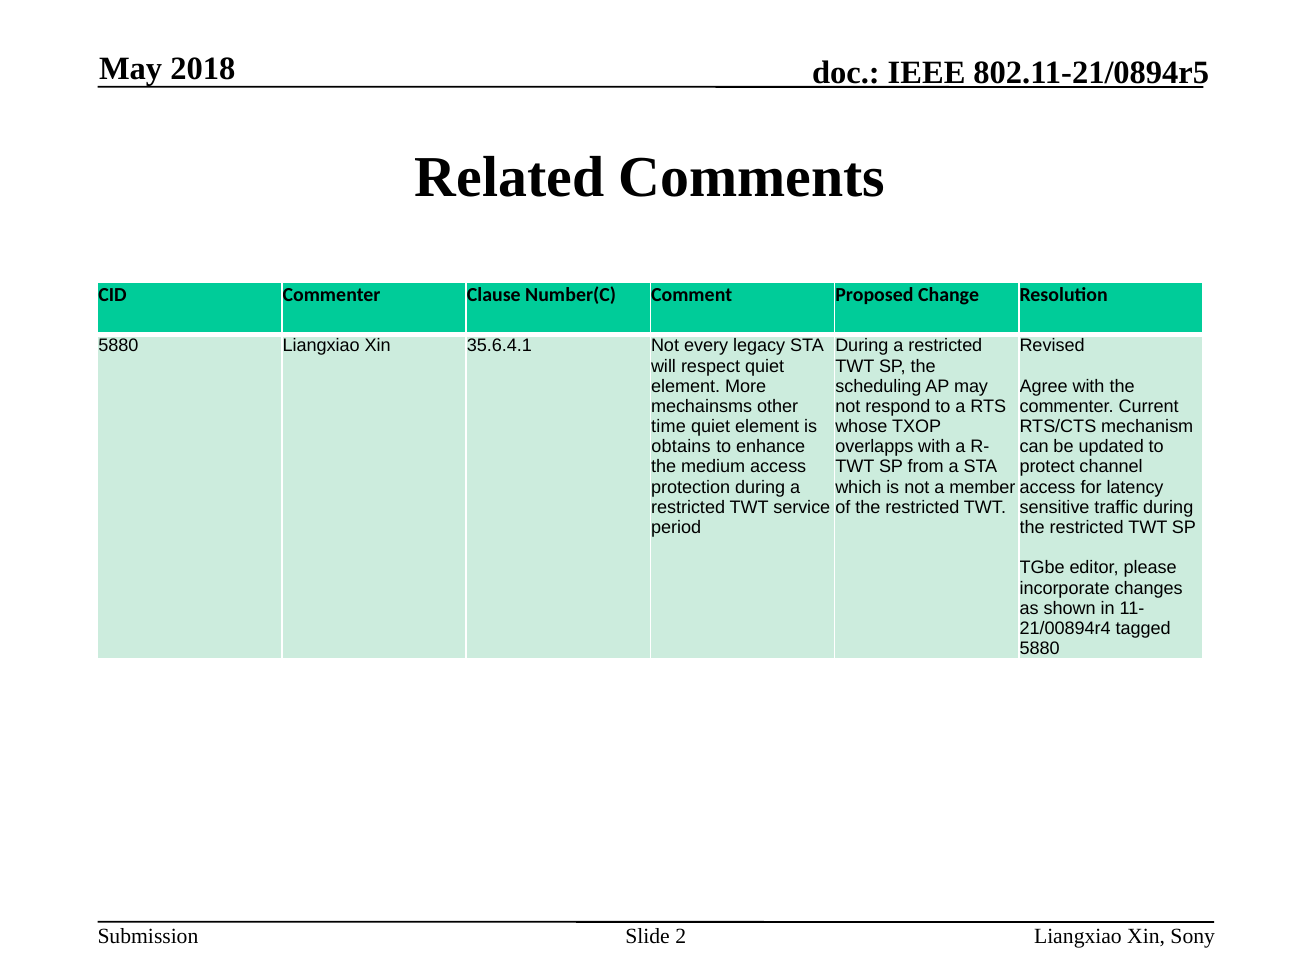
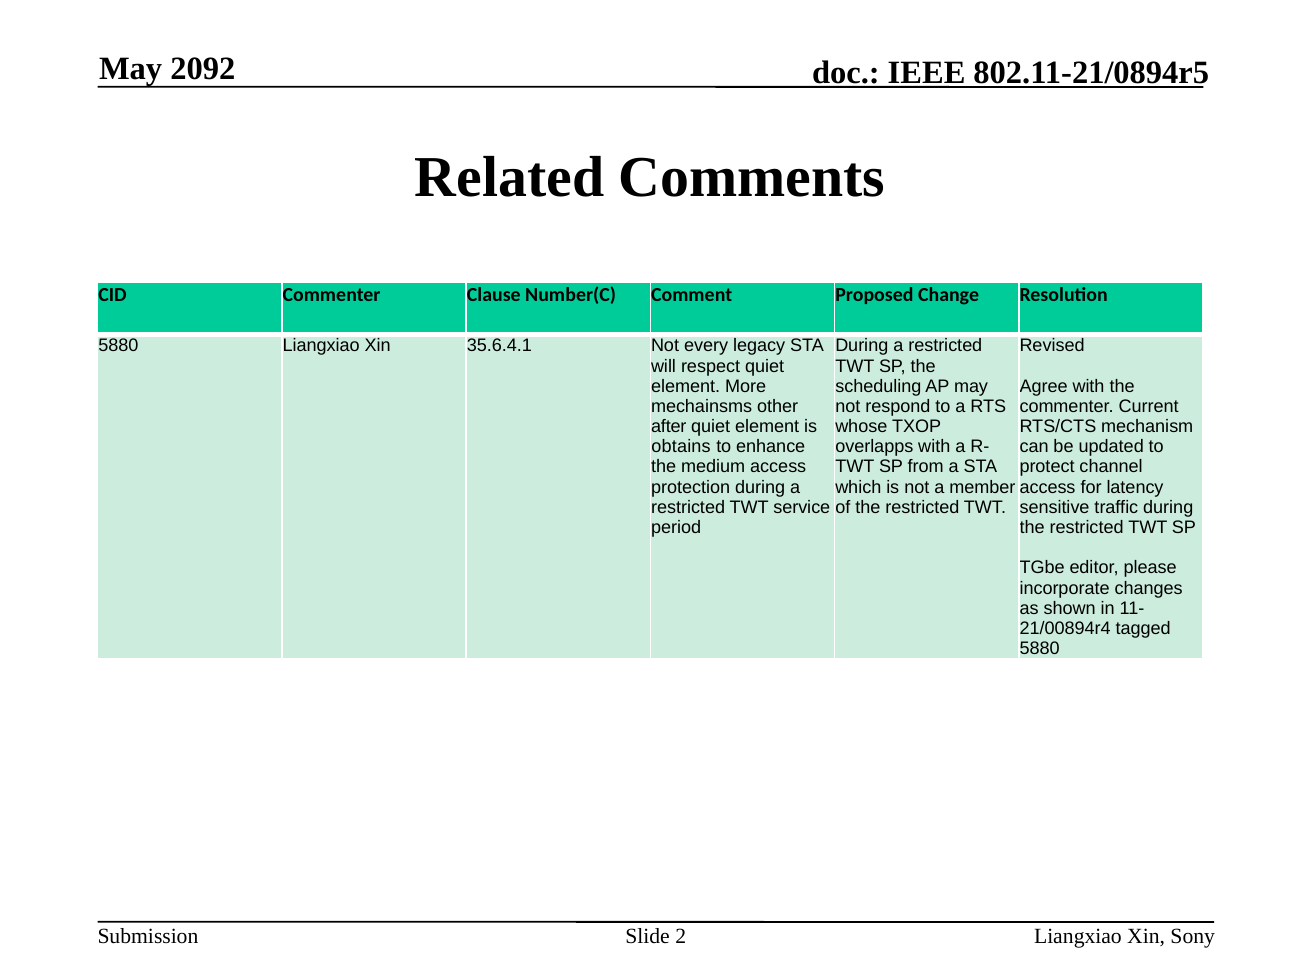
2018: 2018 -> 2092 (203, 69)
time: time -> after (669, 427)
